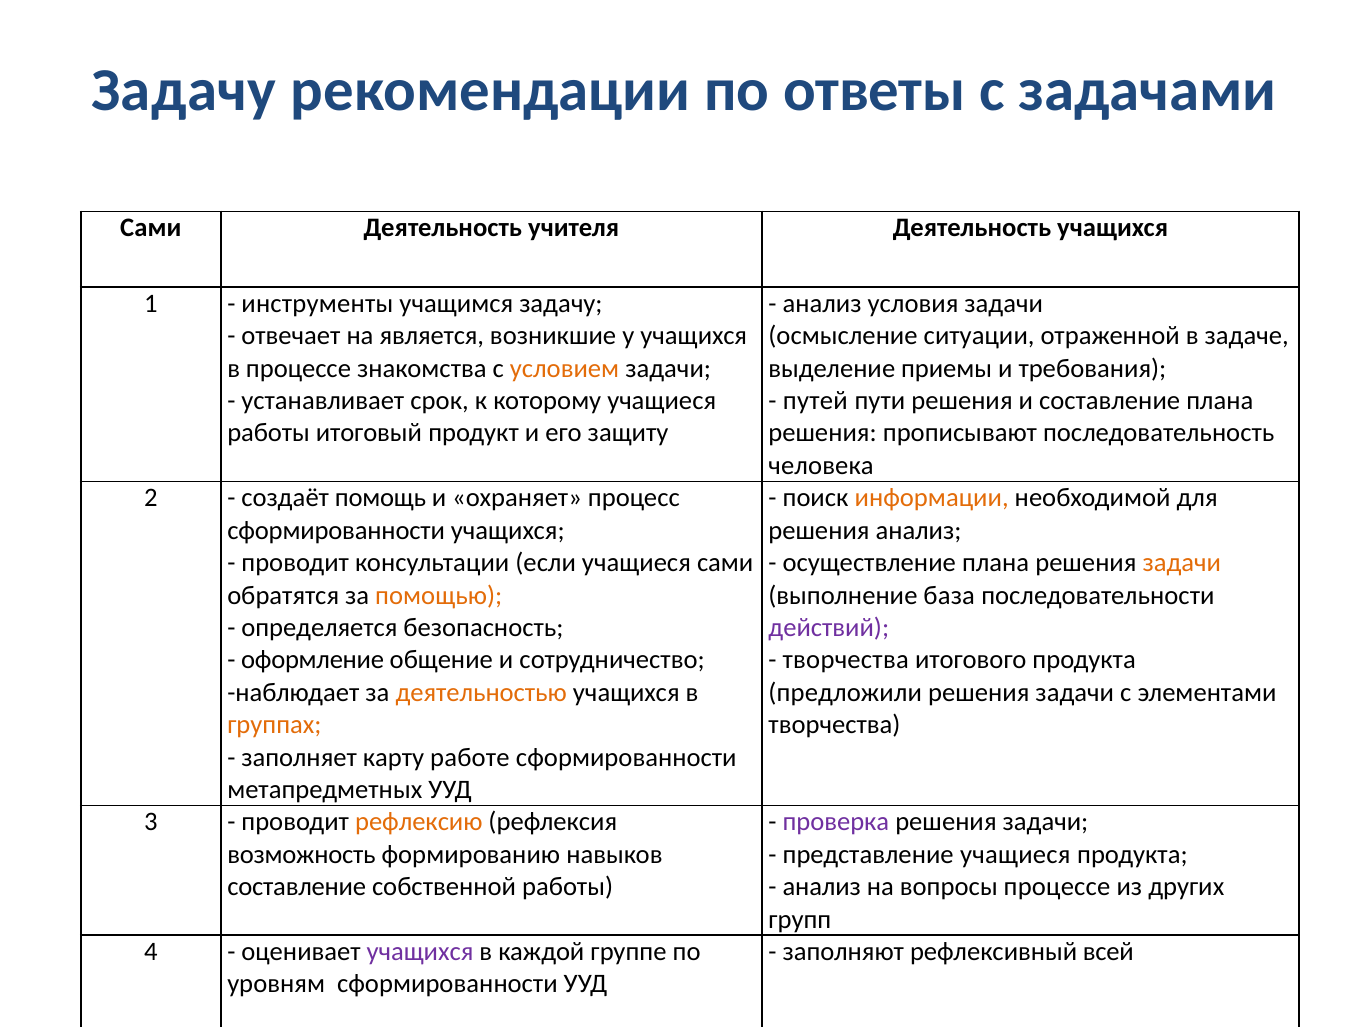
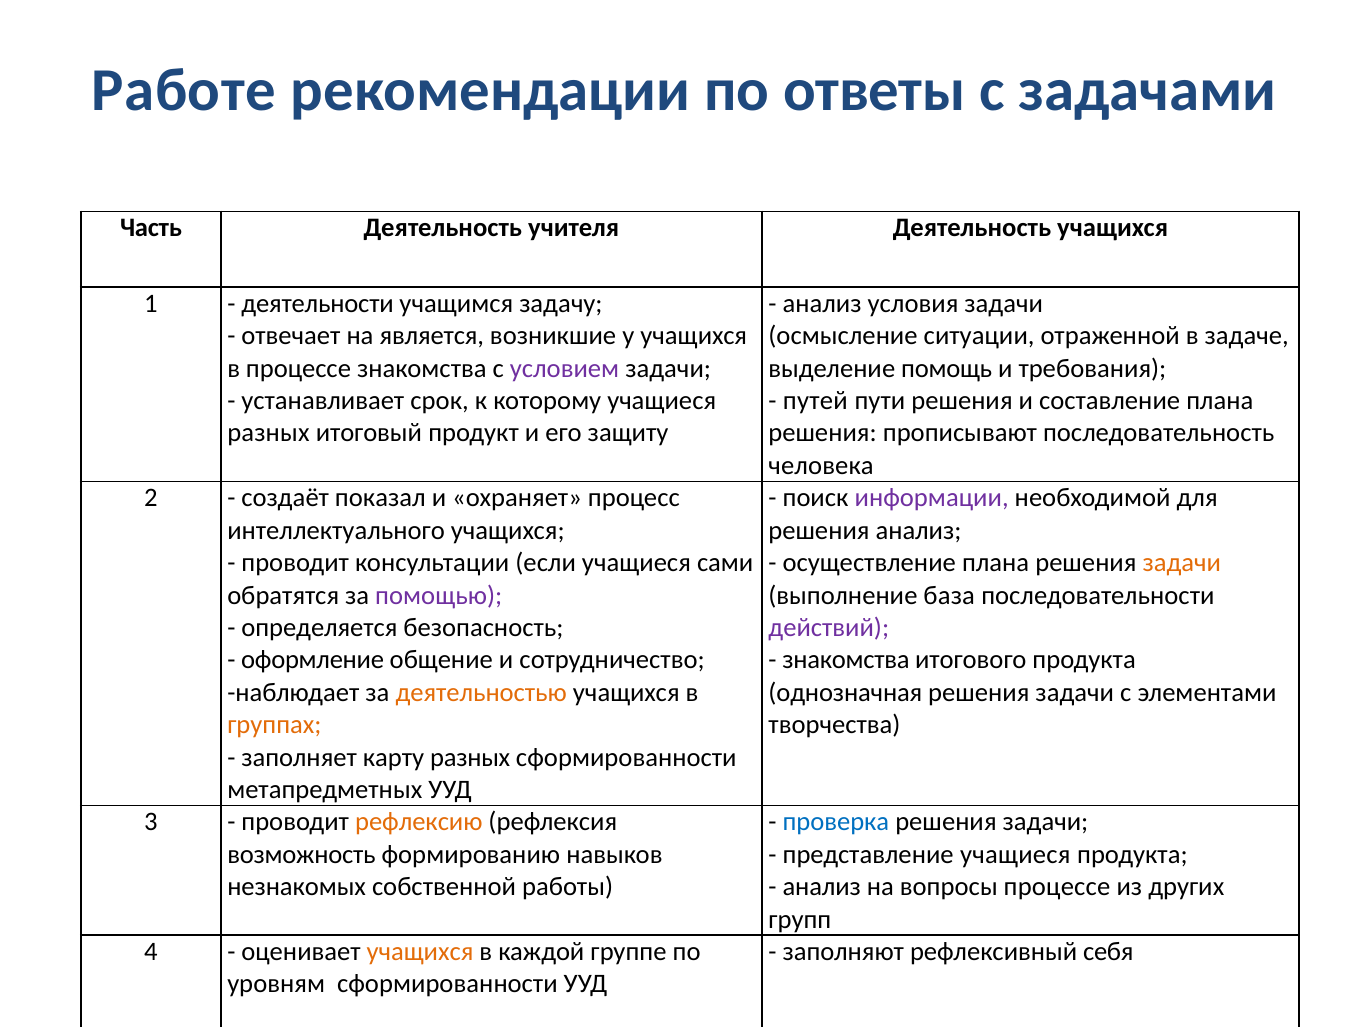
Задачу: Задачу -> Работе (184, 90)
Сами: Сами -> Часть (151, 228)
инструменты: инструменты -> деятельности (318, 303)
условием colour: orange -> purple (565, 368)
приемы: приемы -> помощь (947, 368)
работы: работы -> разных (268, 433)
помощь: помощь -> показал (380, 498)
информации colour: orange -> purple (932, 498)
сформированности: сформированности -> интеллектуального (336, 530)
помощью colour: orange -> purple (439, 595)
творчества: творчества -> знакомства (846, 660)
предложили: предложили -> однозначная (845, 692)
карту работе: работе -> разных (470, 757)
проверка colour: purple -> blue (836, 822)
составление: составление -> незнакомых (297, 887)
учащихся colour: purple -> orange (420, 952)
всей: всей -> себя (1108, 952)
